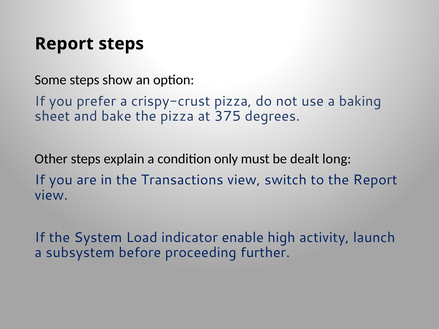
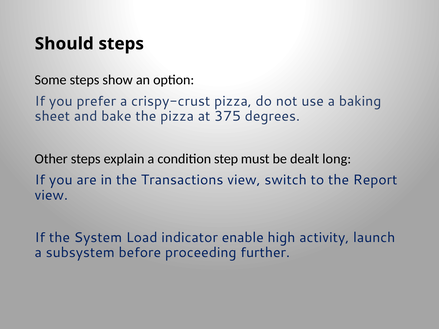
Report: Report -> Should (64, 44)
only: only -> step (226, 159)
